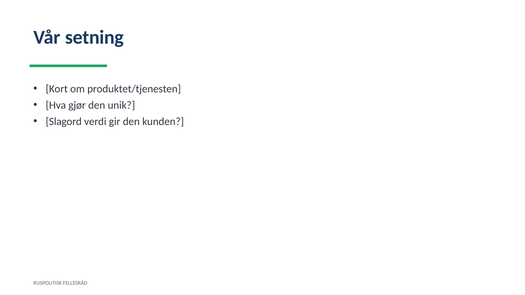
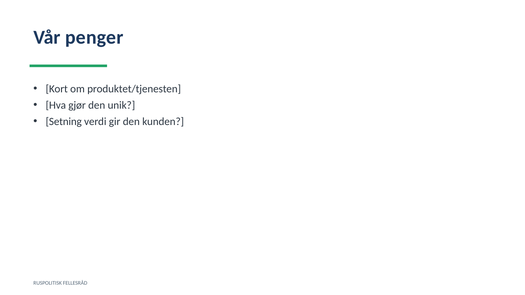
setning: setning -> penger (94, 37)
Slagord: Slagord -> Setning (64, 122)
